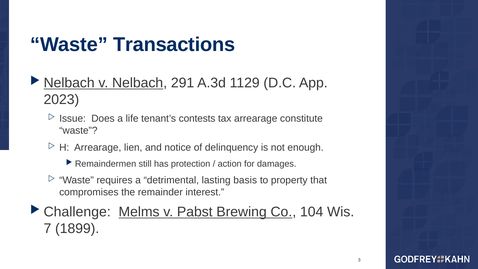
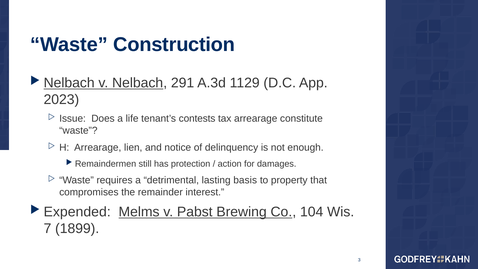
Transactions: Transactions -> Construction (174, 45)
Challenge: Challenge -> Expended (77, 212)
